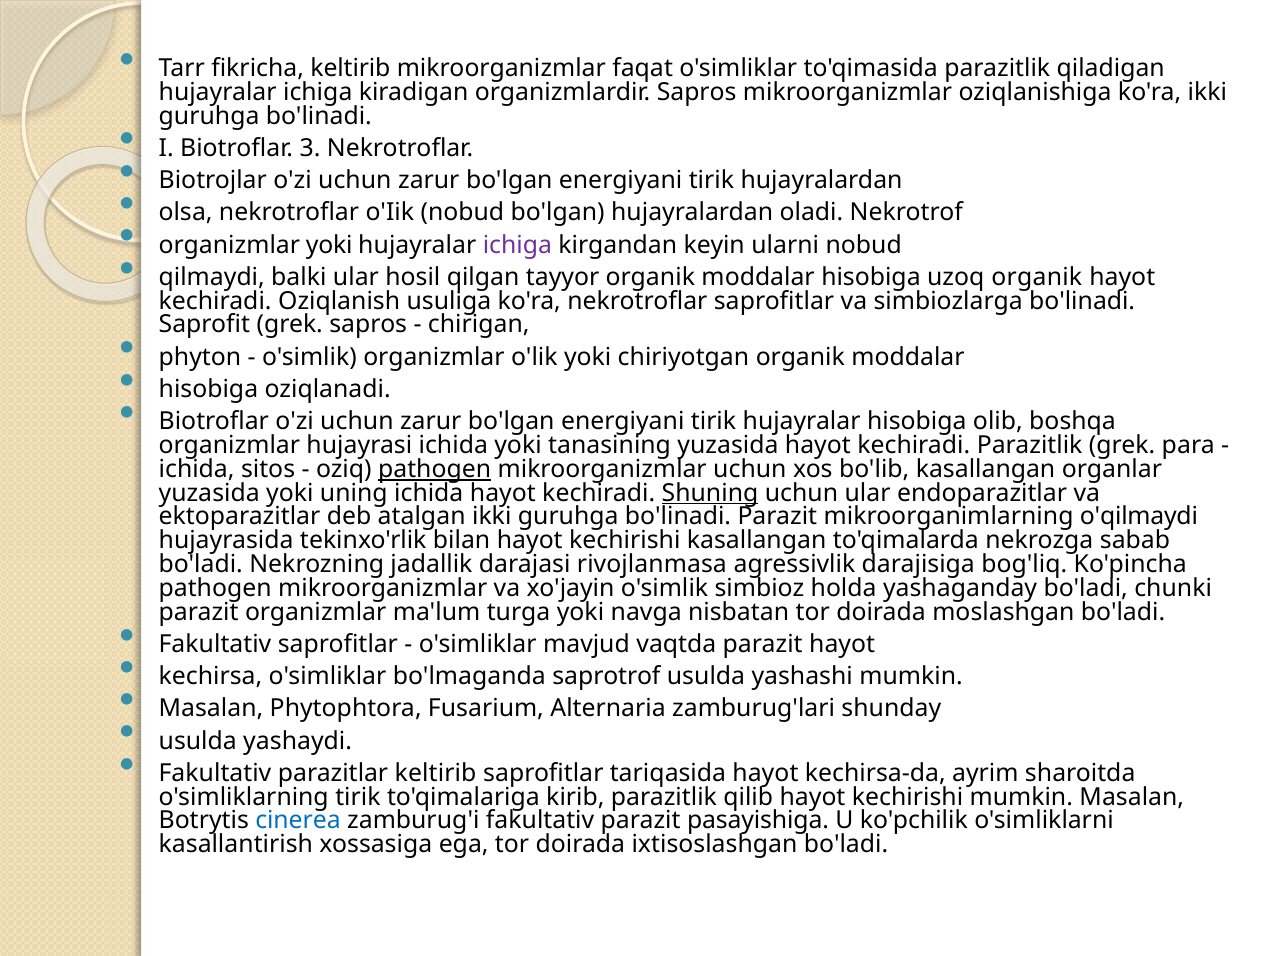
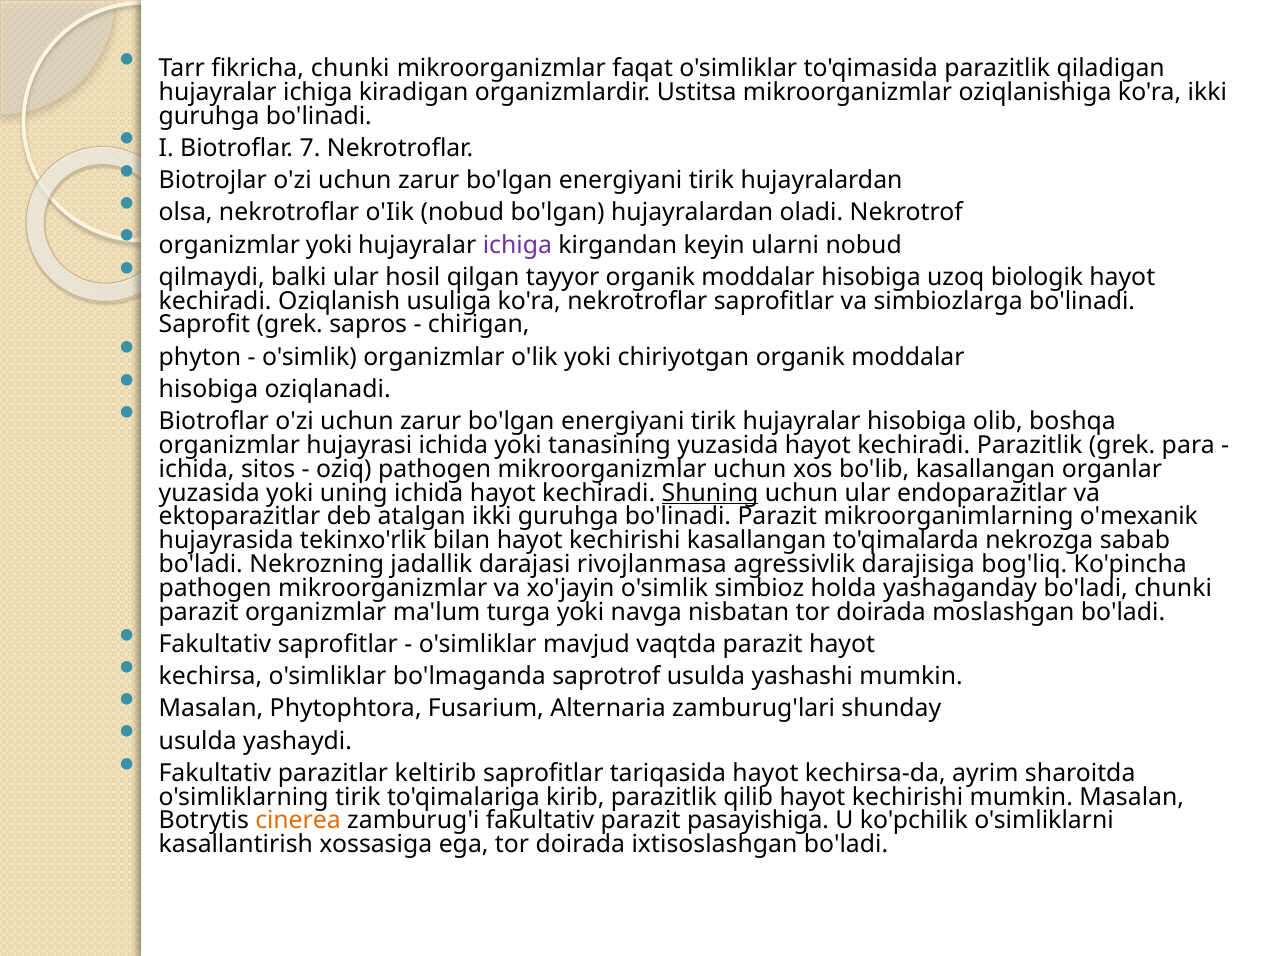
fikricha keltirib: keltirib -> chunki (350, 68)
organizmlardir Sapros: Sapros -> Ustitsa (697, 92)
3: 3 -> 7 (310, 148)
uzoq organik: organik -> biologik (1037, 277)
pathogen underline: present -> none (435, 469)
o'qilmaydi: o'qilmaydi -> o'mexanik (1139, 516)
cinerea colour: blue -> orange (298, 820)
